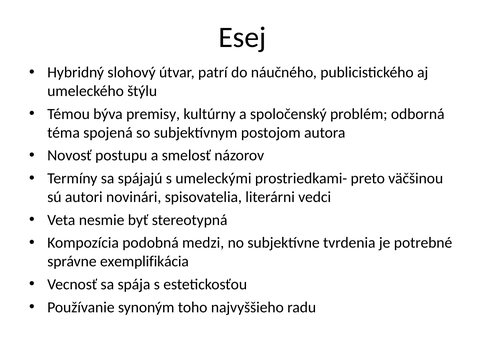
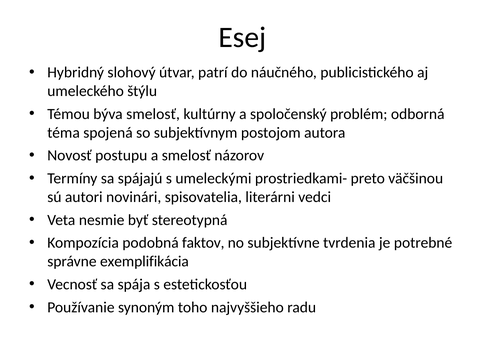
býva premisy: premisy -> smelosť (153, 114)
medzi: medzi -> faktov (203, 243)
